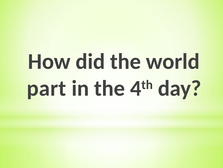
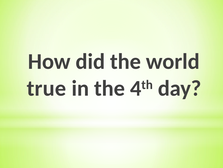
part: part -> true (46, 88)
